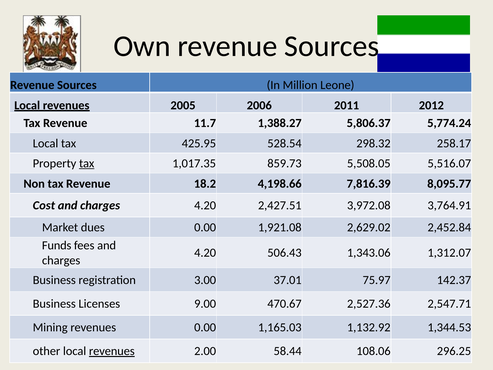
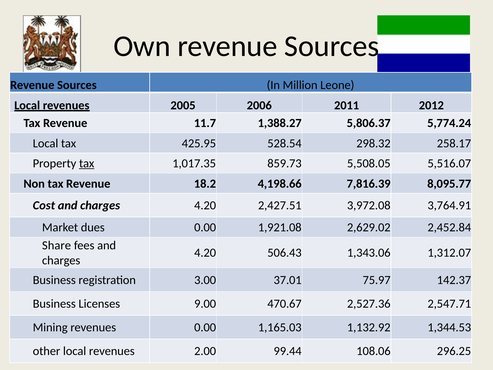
Funds: Funds -> Share (57, 245)
revenues underline: present -> none (112, 351)
58.44: 58.44 -> 99.44 (288, 351)
